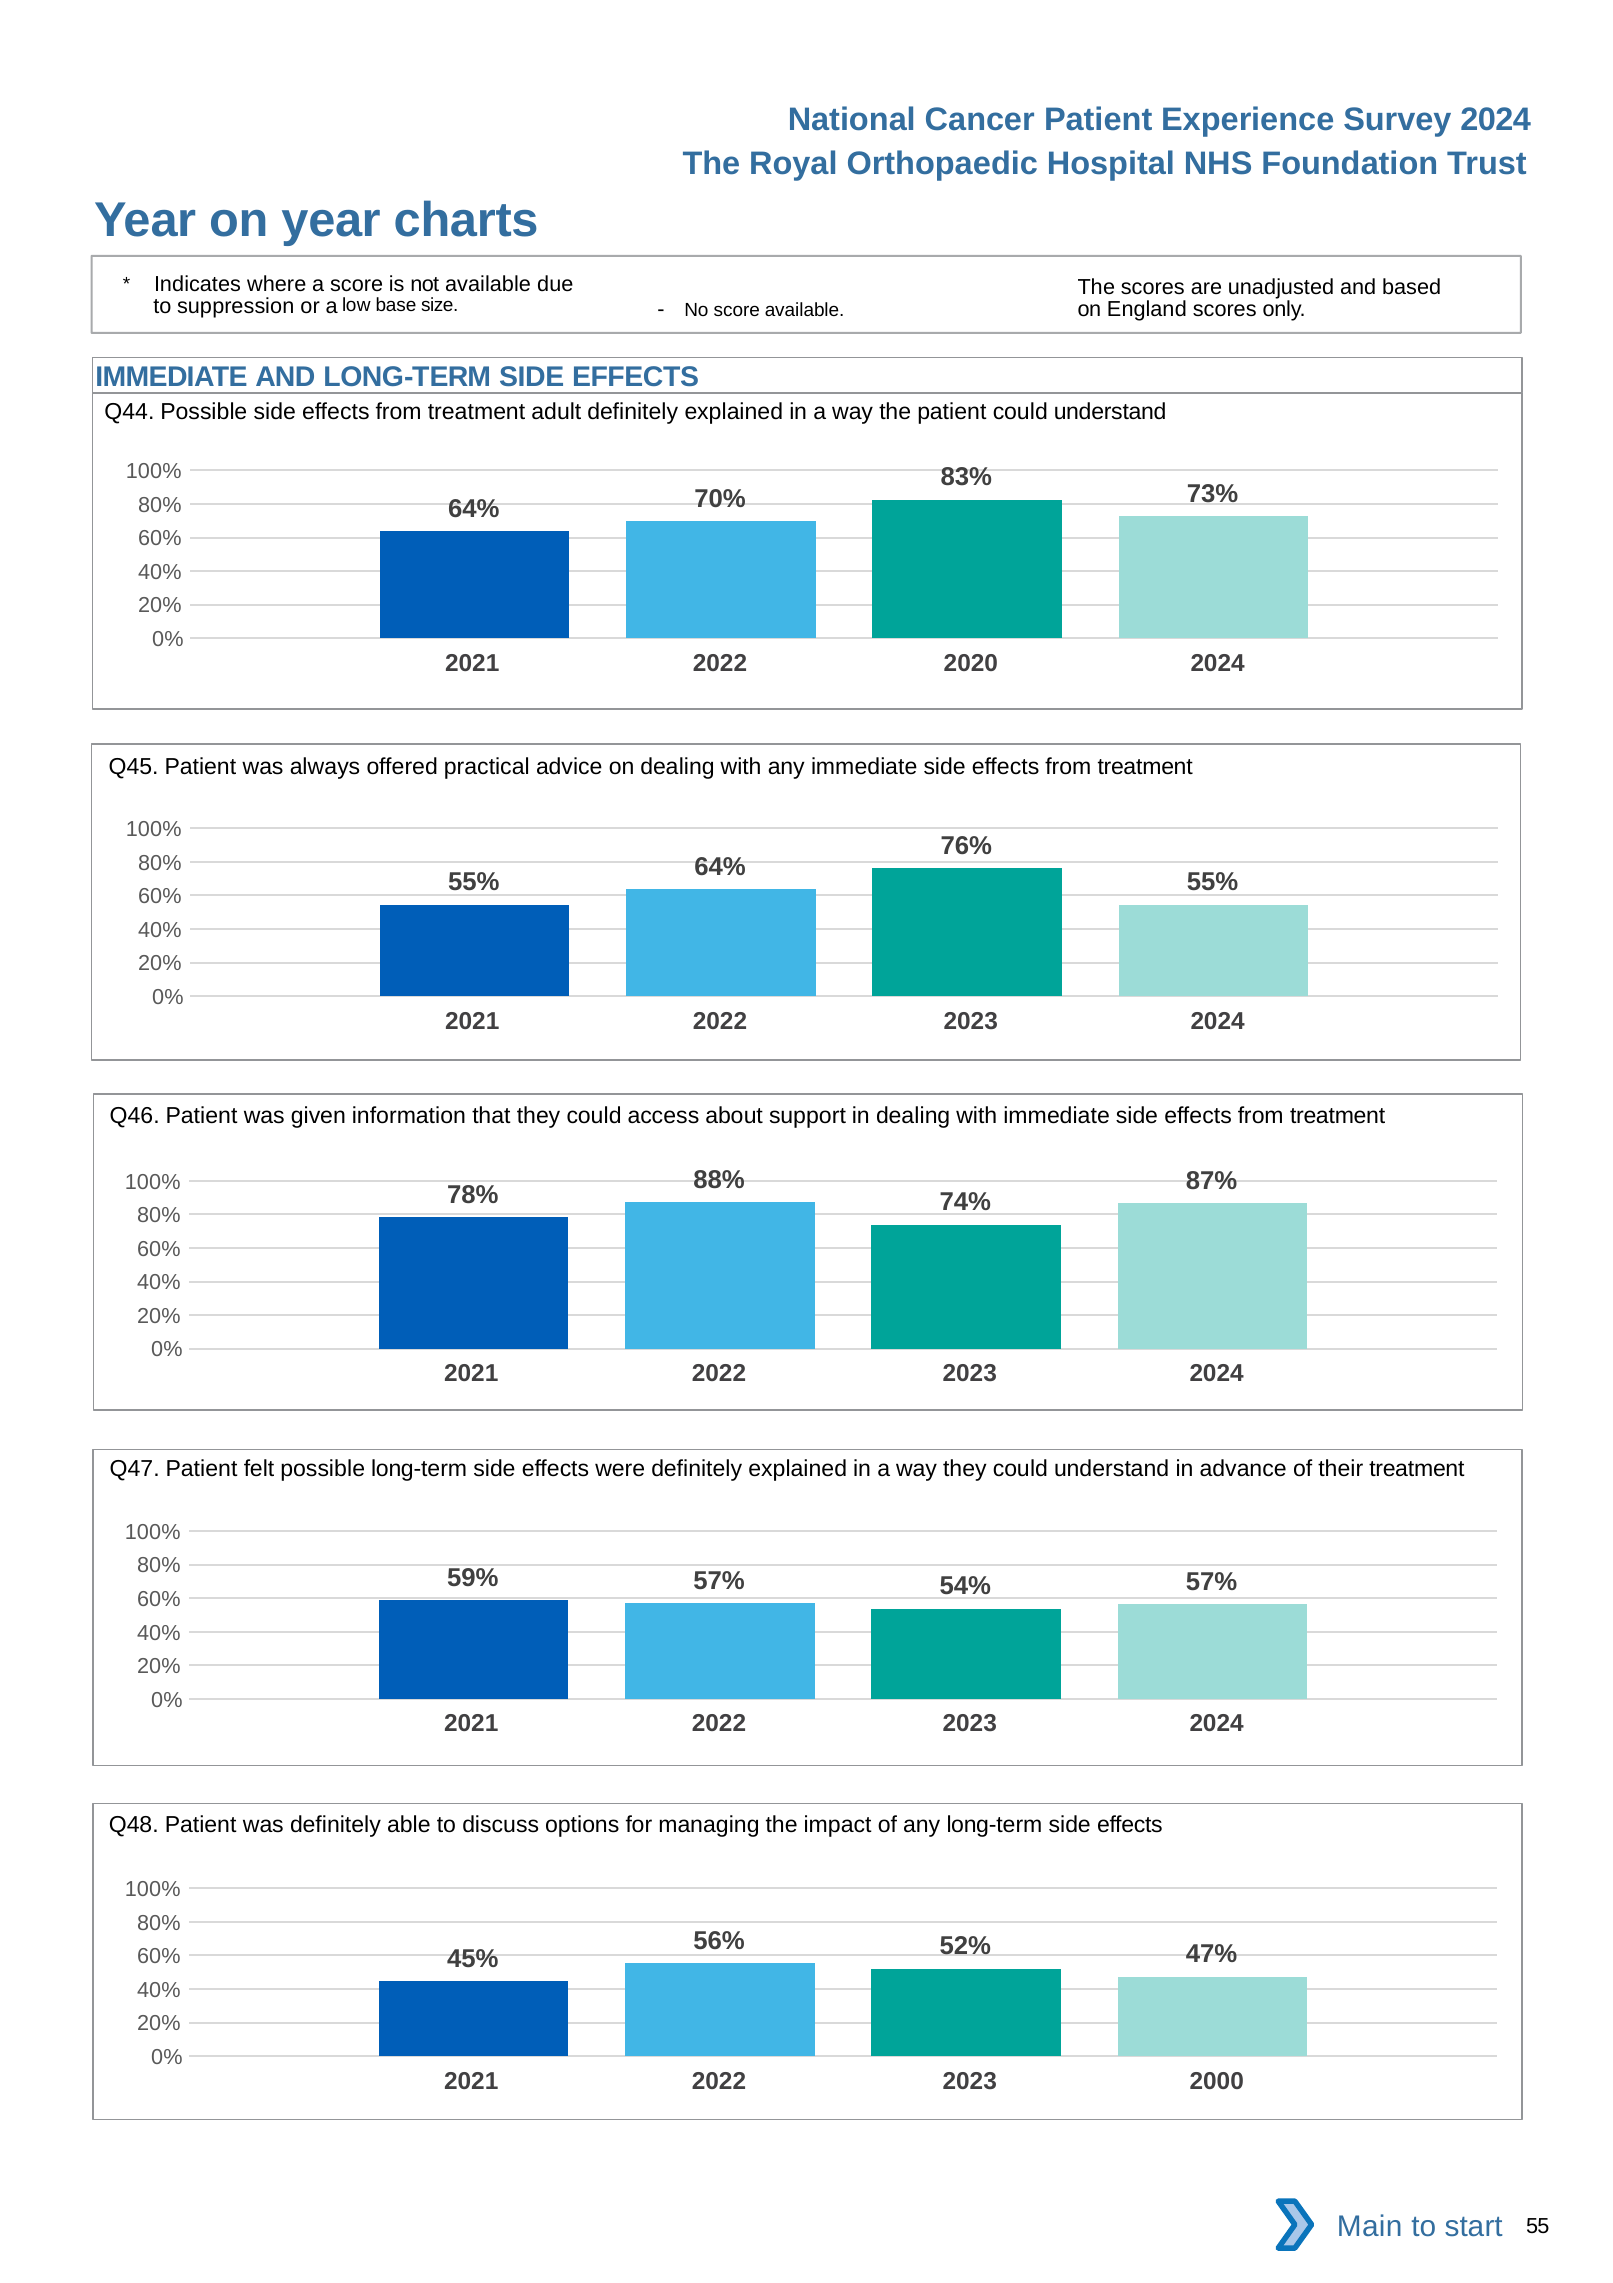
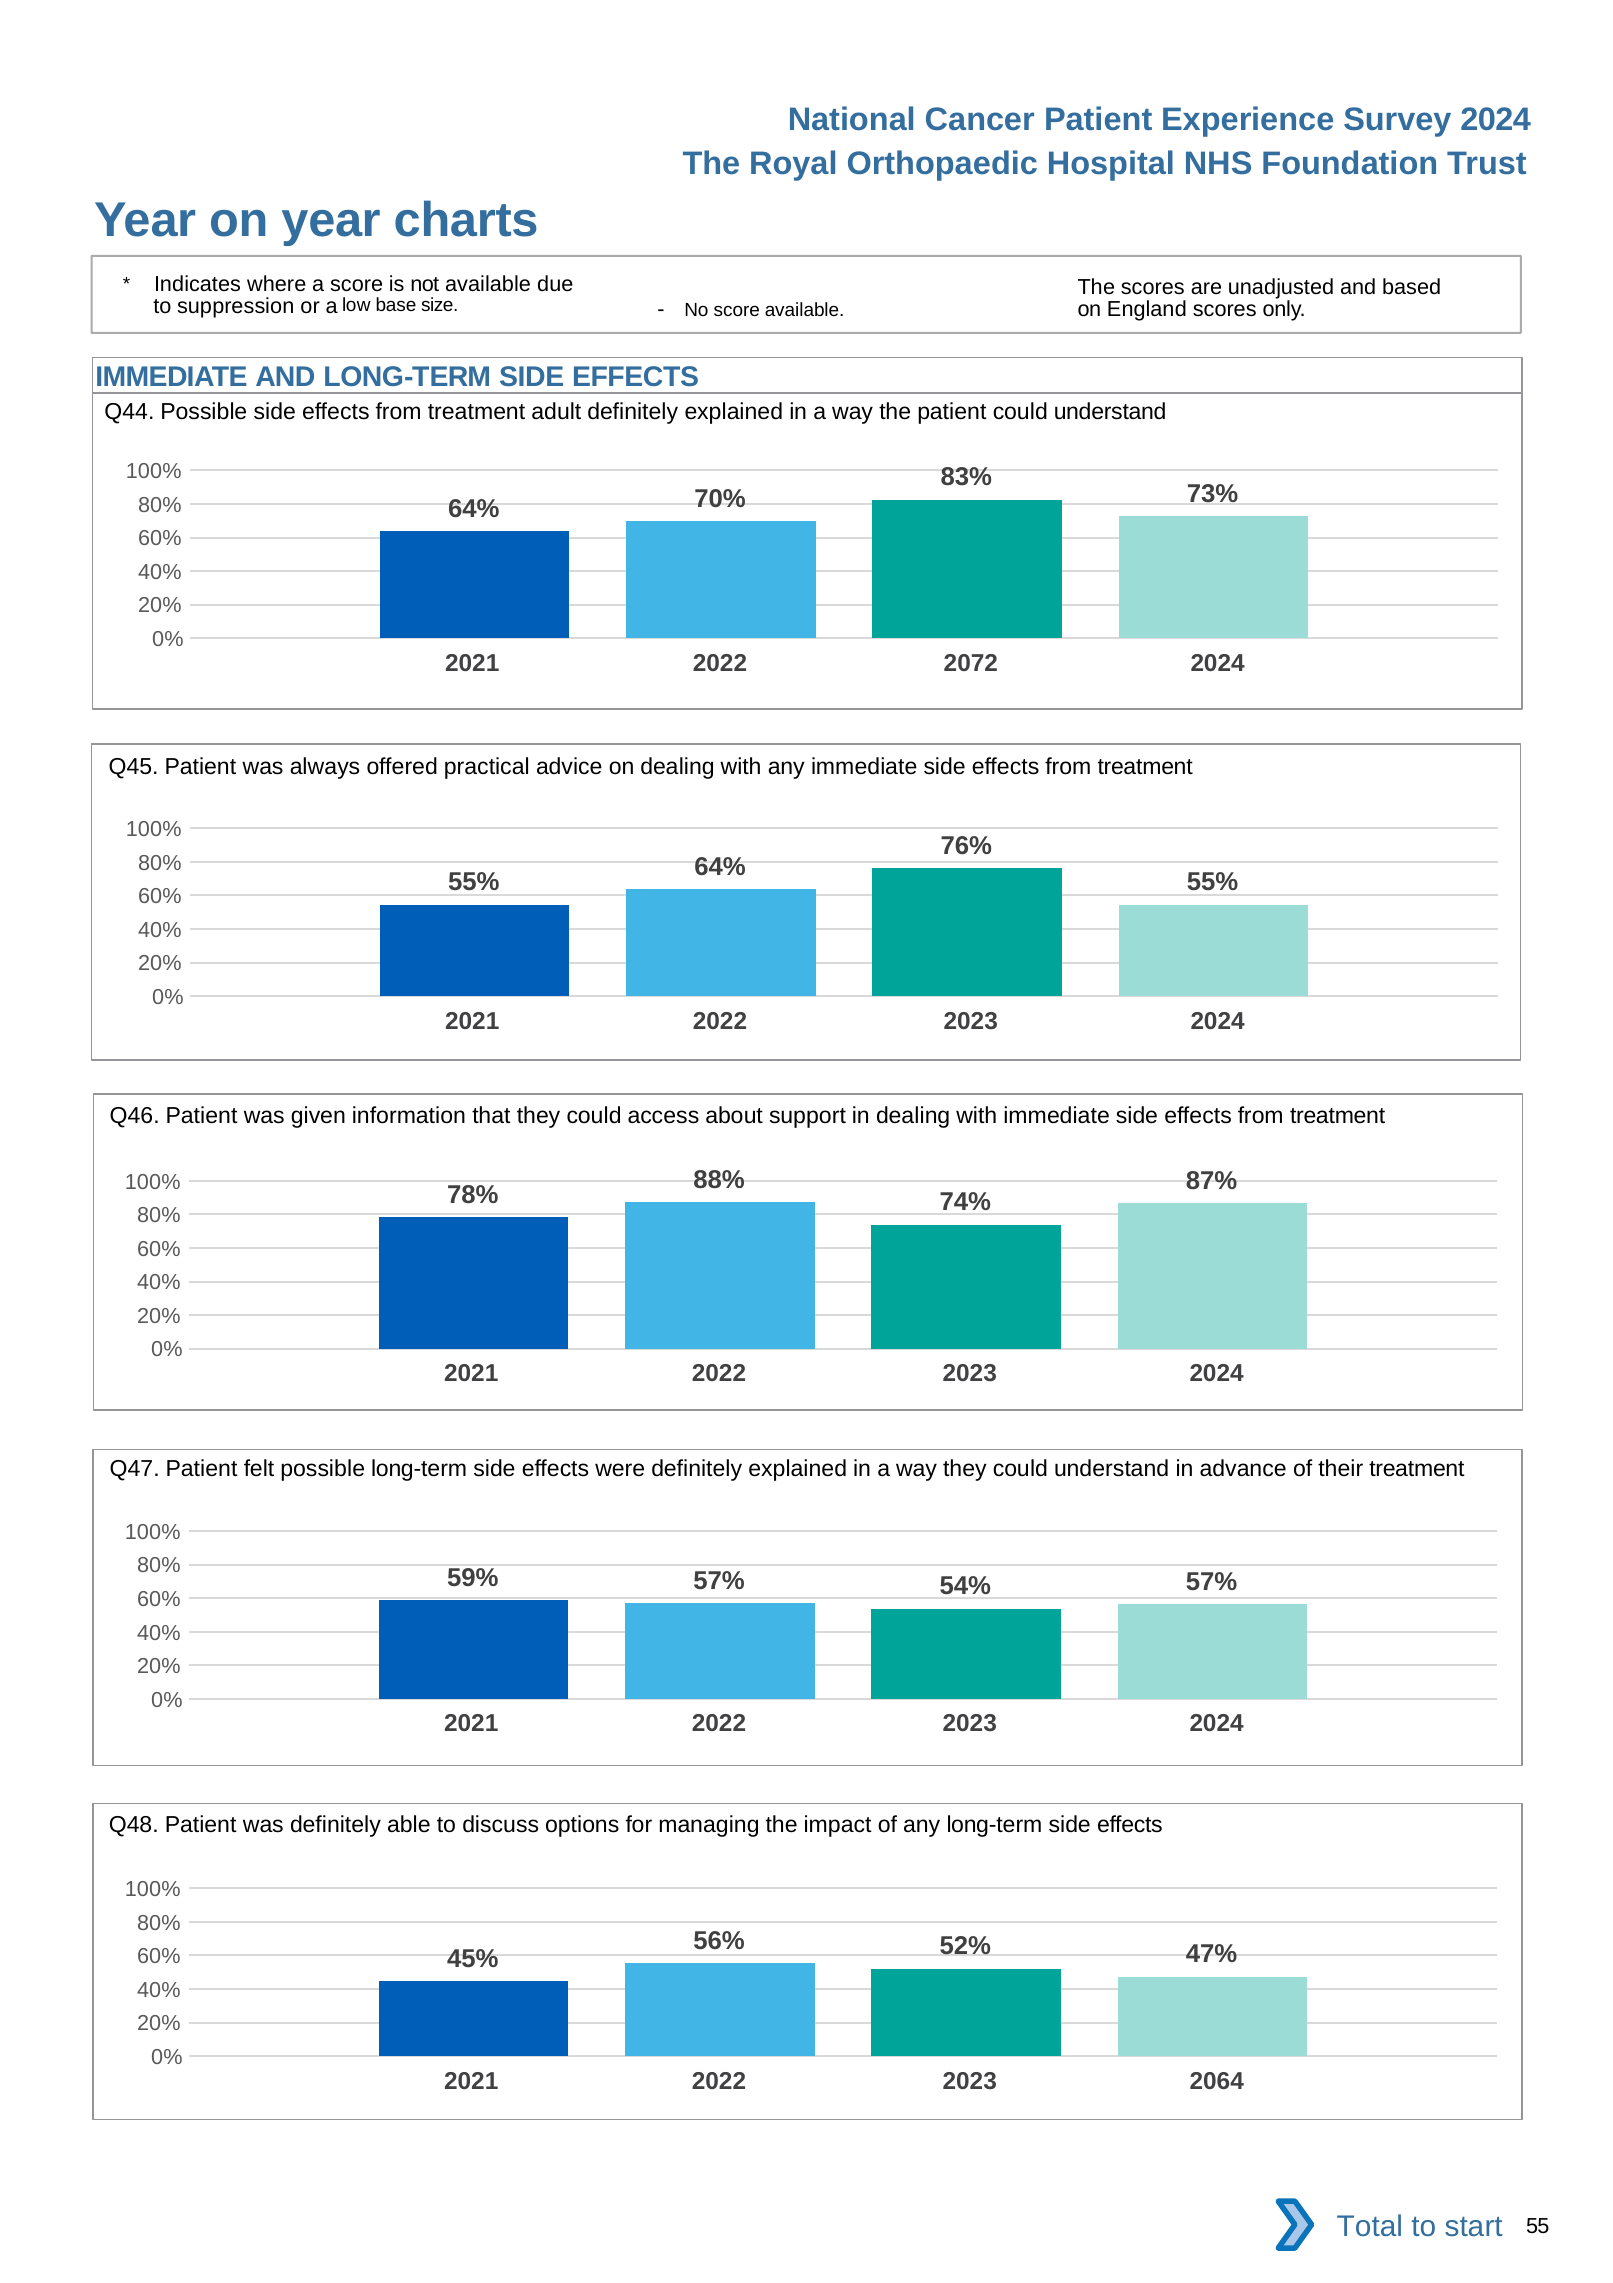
2020: 2020 -> 2072 (971, 663)
2000: 2000 -> 2064 (1217, 2081)
Main: Main -> Total (1370, 2226)
